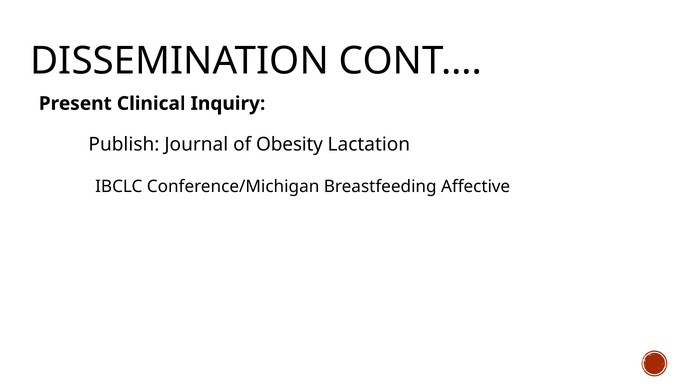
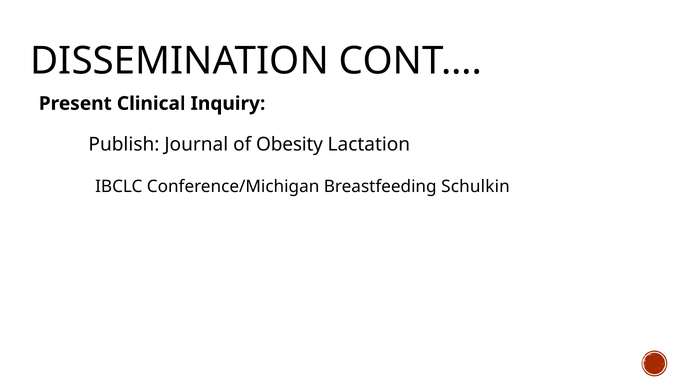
Affective: Affective -> Schulkin (476, 186)
